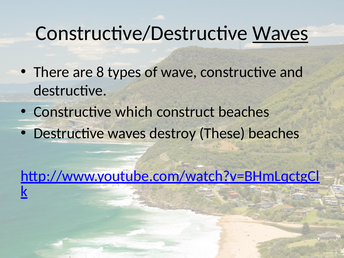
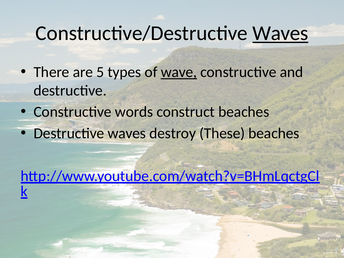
8: 8 -> 5 (100, 72)
wave underline: none -> present (179, 72)
which: which -> words (134, 112)
